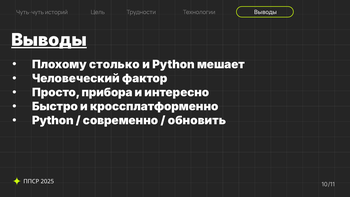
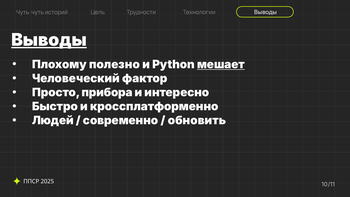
столько: столько -> полезно (114, 64)
мешает underline: none -> present (221, 64)
Python: Python -> Людей (53, 120)
